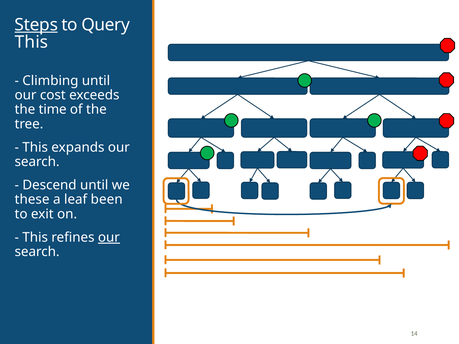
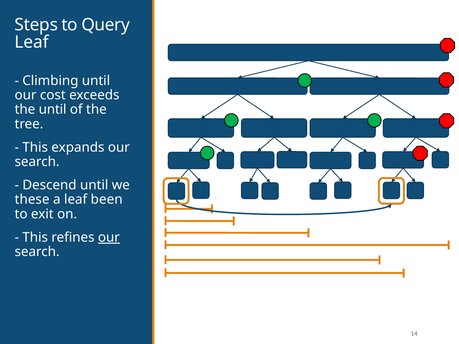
Steps underline: present -> none (36, 25)
This: This -> Leaf (32, 42)
the time: time -> until (53, 110)
